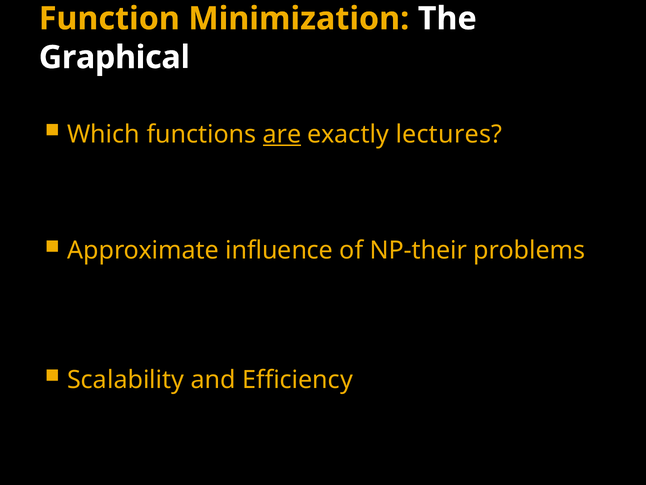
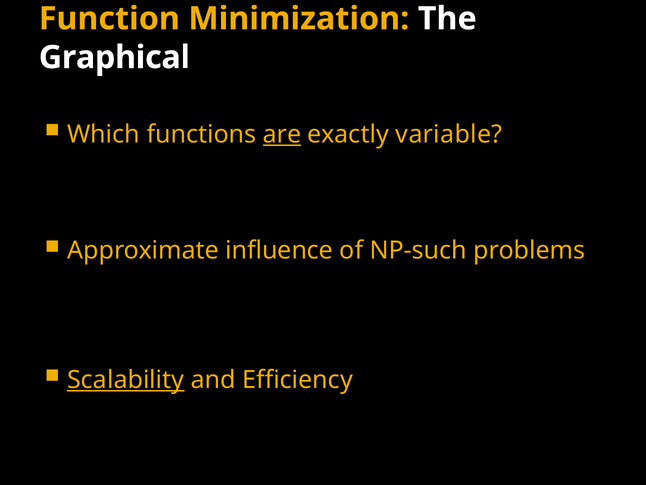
lectures: lectures -> variable (449, 134)
NP-their: NP-their -> NP-such (418, 250)
Scalability underline: none -> present (126, 379)
